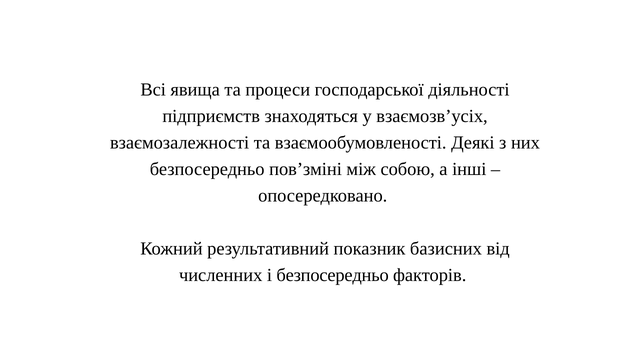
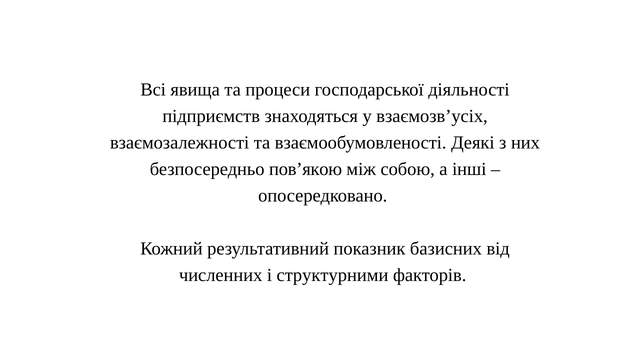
пов’зміні: пов’зміні -> пов’якою (306, 169)
і безпосередньо: безпосередньо -> структурними (332, 276)
